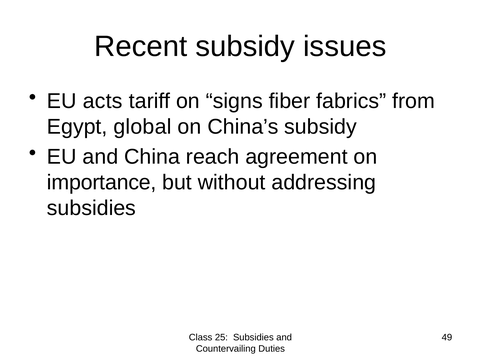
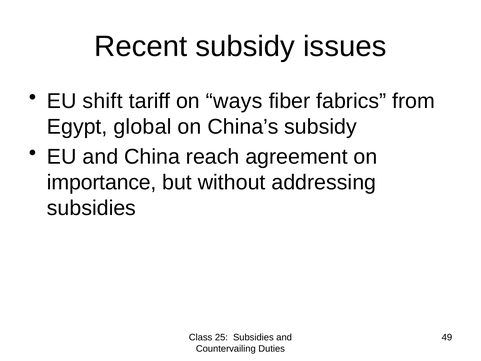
acts: acts -> shift (103, 101)
signs: signs -> ways (234, 101)
